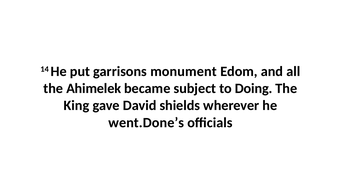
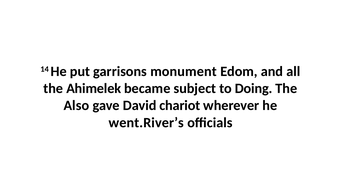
King: King -> Also (76, 105)
shields: shields -> chariot (180, 105)
went.Done’s: went.Done’s -> went.River’s (146, 122)
